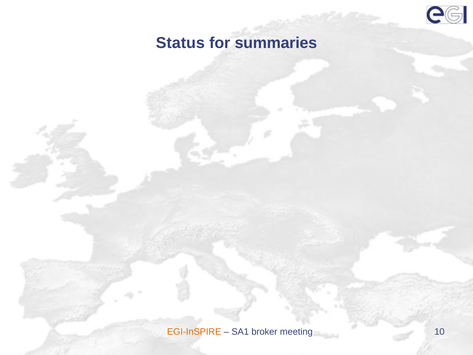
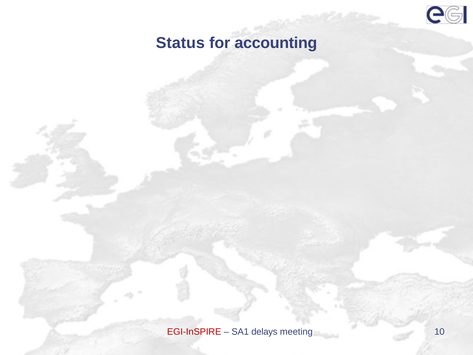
summaries: summaries -> accounting (276, 43)
EGI-InSPIRE colour: orange -> red (194, 332)
broker: broker -> delays (264, 332)
